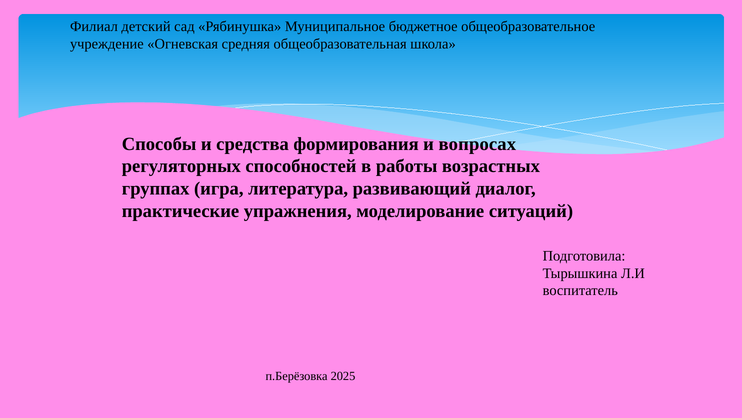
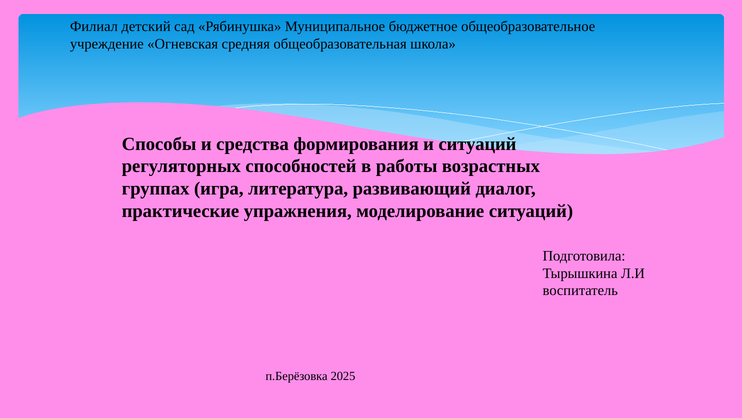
и вопросах: вопросах -> ситуаций (477, 144)
